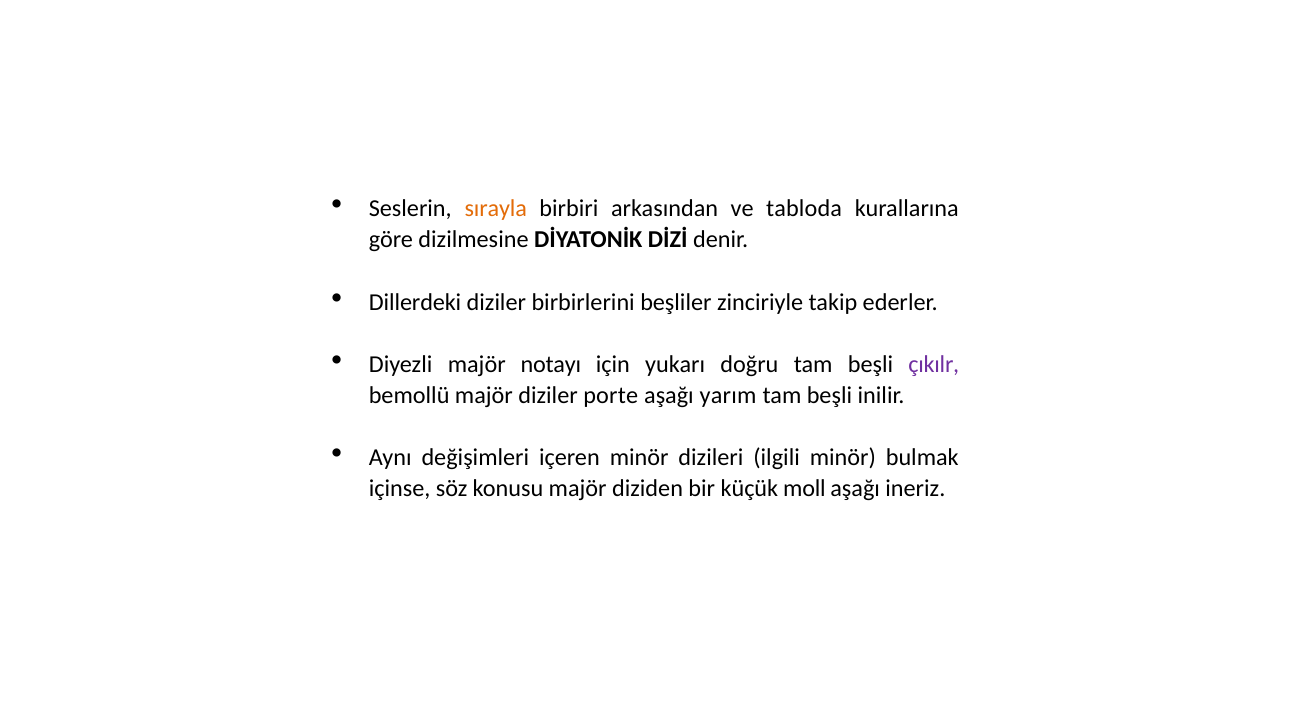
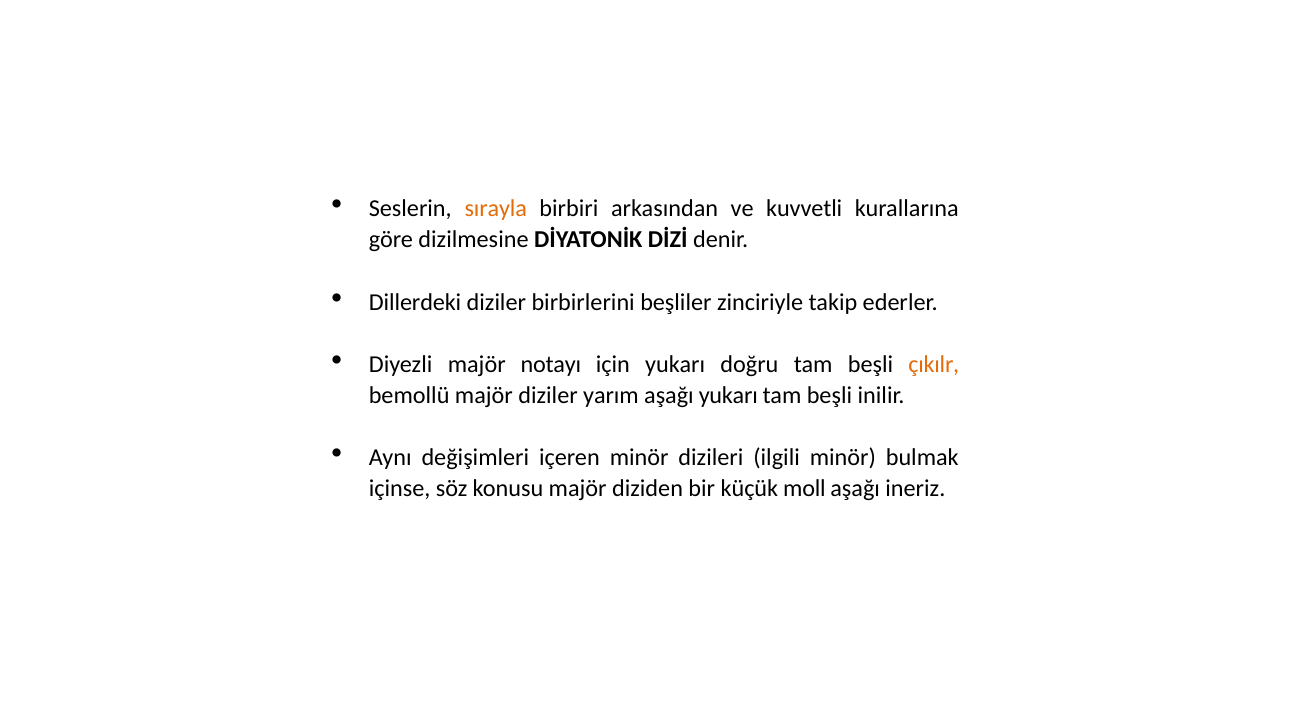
tabloda: tabloda -> kuvvetli (804, 209)
çıkılr colour: purple -> orange (934, 364)
porte: porte -> yarım (611, 395)
aşağı yarım: yarım -> yukarı (728, 395)
